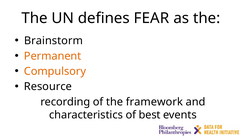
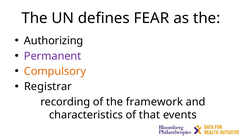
Brainstorm: Brainstorm -> Authorizing (54, 41)
Permanent colour: orange -> purple (53, 56)
Resource: Resource -> Registrar (48, 87)
best: best -> that (150, 115)
